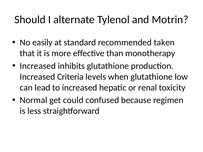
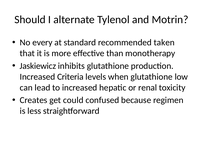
easily: easily -> every (42, 43)
Increased: Increased -> Jaskiewicz (38, 66)
Normal: Normal -> Creates (34, 100)
